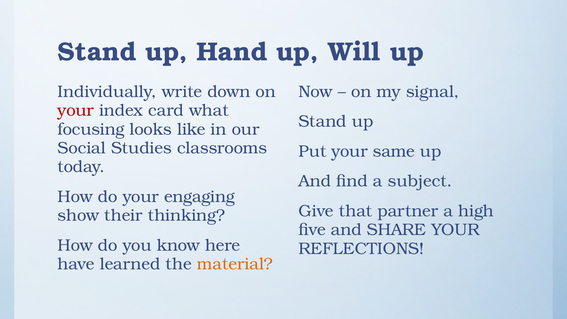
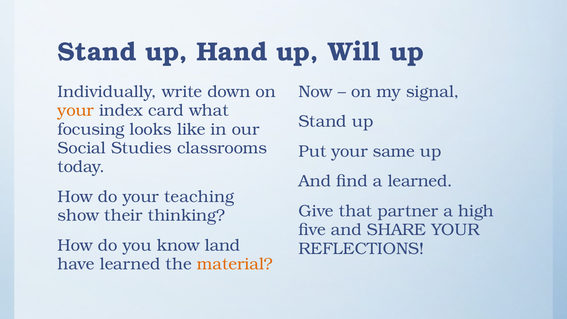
your colour: red -> orange (76, 110)
a subject: subject -> learned (420, 181)
engaging: engaging -> teaching (199, 197)
here: here -> land (223, 245)
